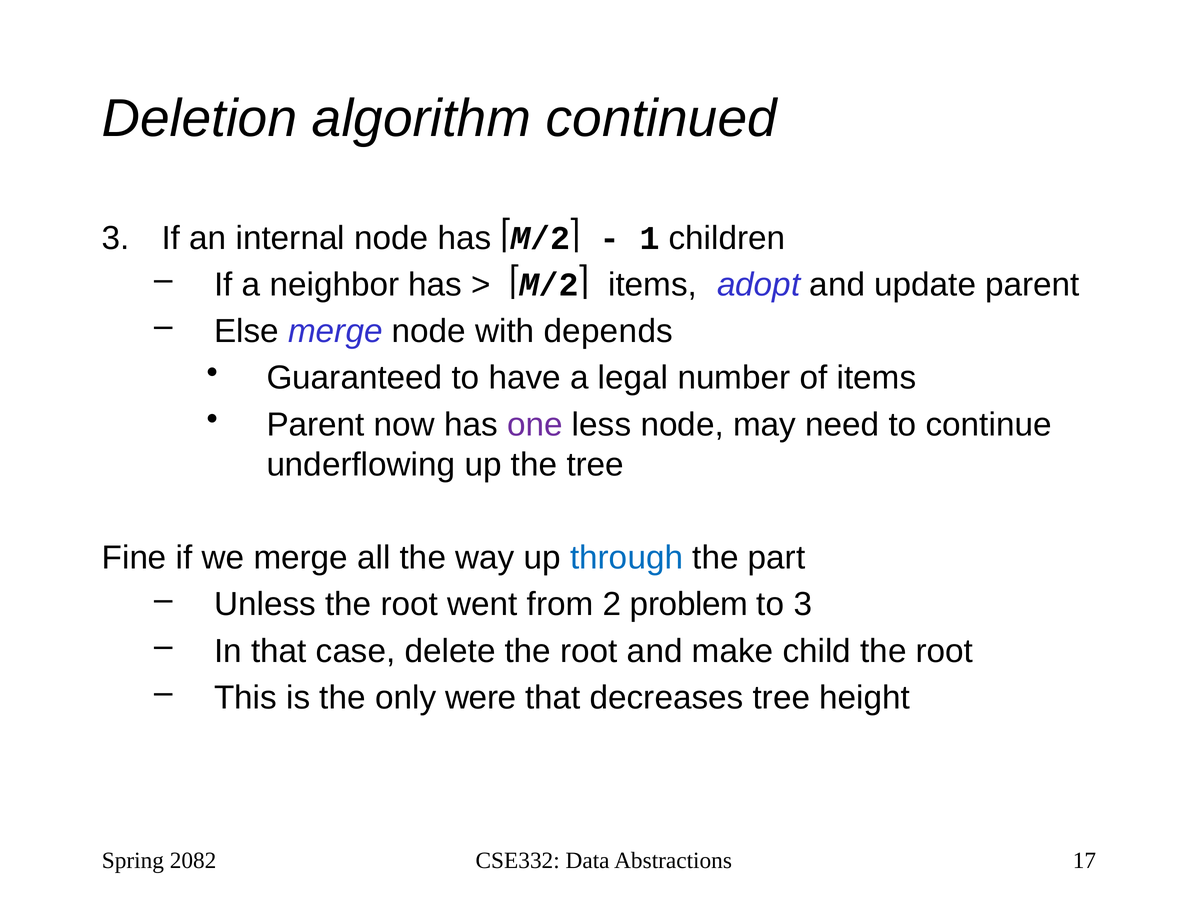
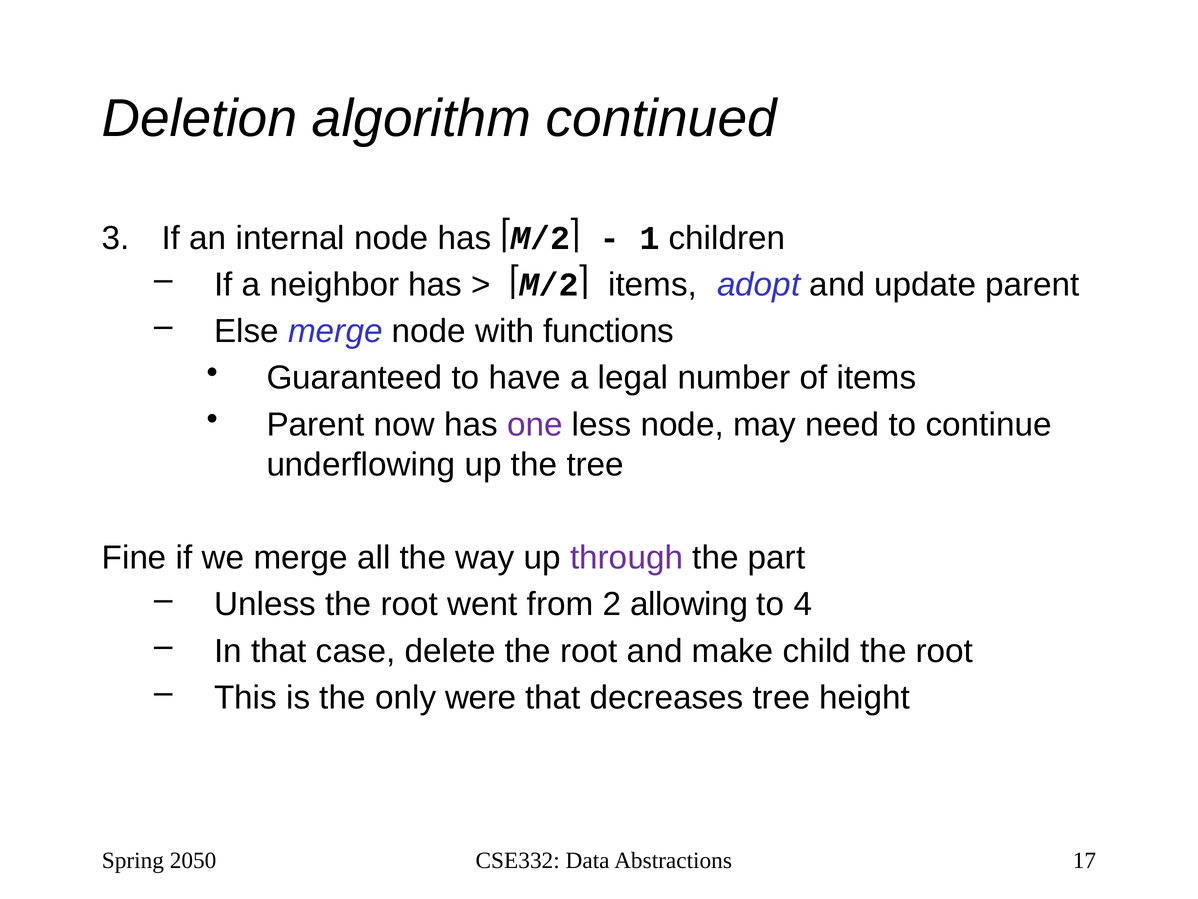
depends: depends -> functions (609, 331)
through colour: blue -> purple (627, 557)
problem: problem -> allowing (689, 604)
to 3: 3 -> 4 (803, 604)
2082: 2082 -> 2050 (193, 860)
